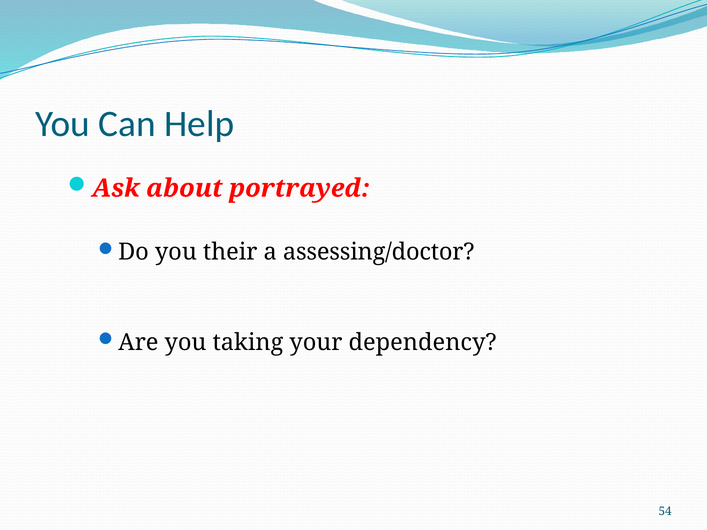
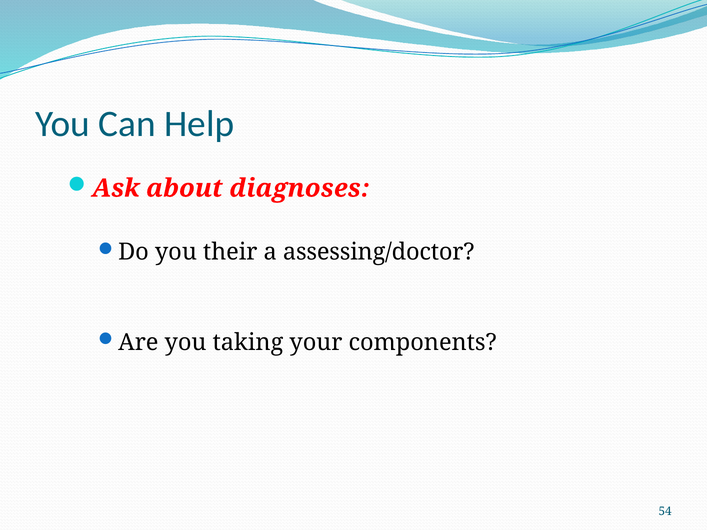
portrayed: portrayed -> diagnoses (300, 188)
dependency: dependency -> components (423, 343)
